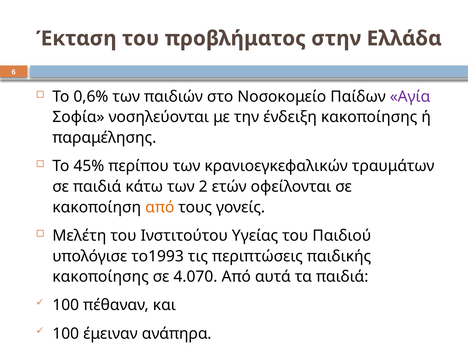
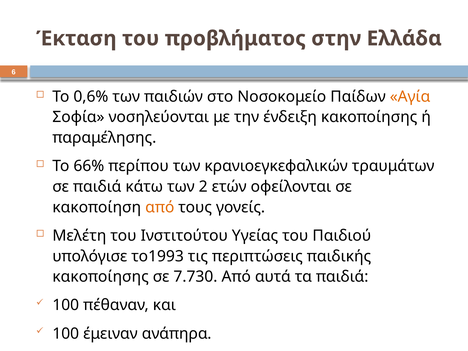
Αγία colour: purple -> orange (410, 97)
45%: 45% -> 66% (89, 166)
4.070: 4.070 -> 7.730 (195, 277)
